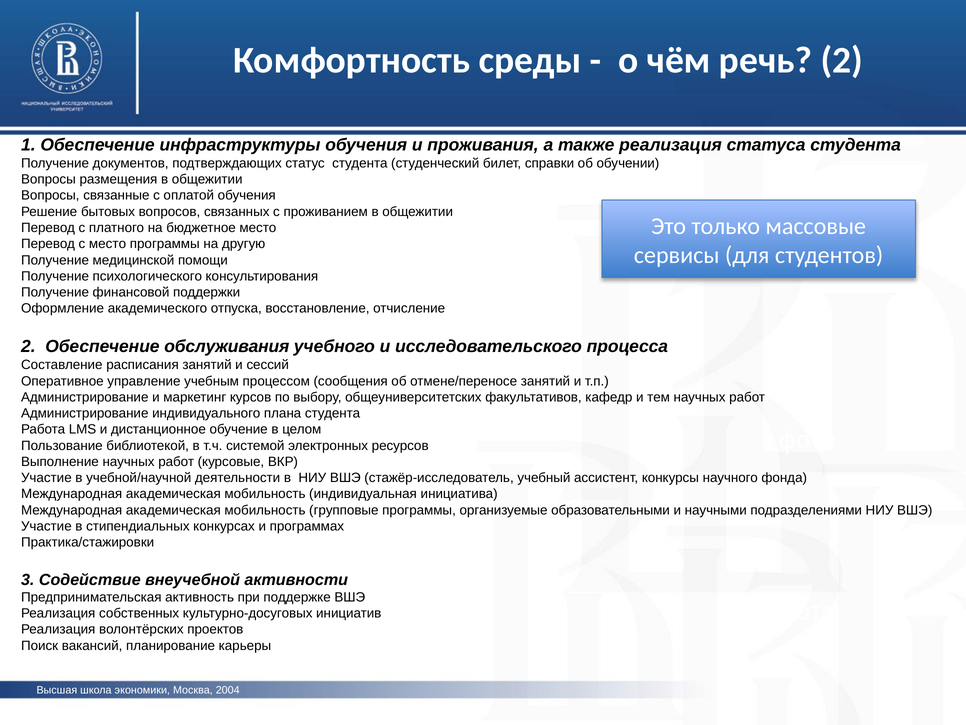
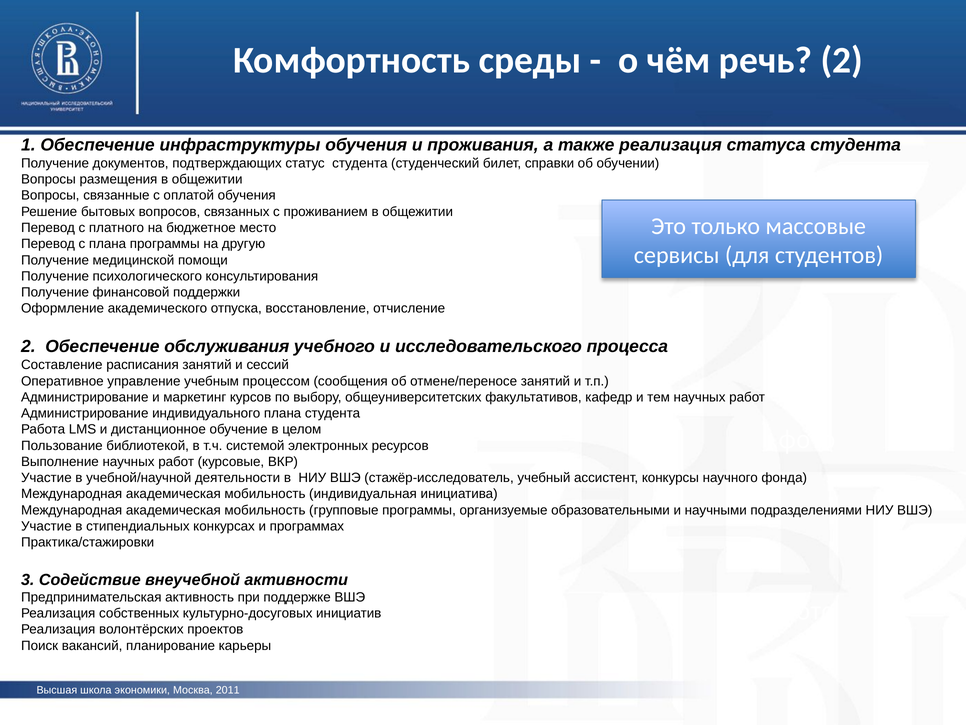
с место: место -> плана (108, 244)
2004: 2004 -> 2011 (228, 690)
